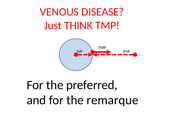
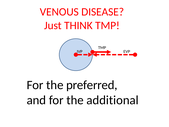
remarque: remarque -> additional (113, 100)
